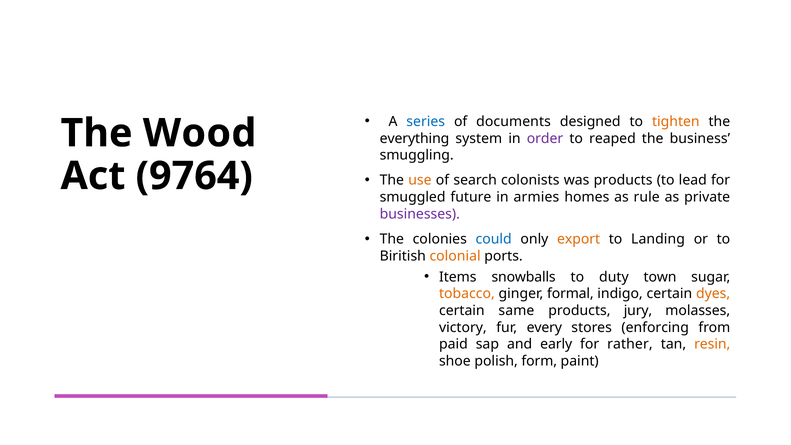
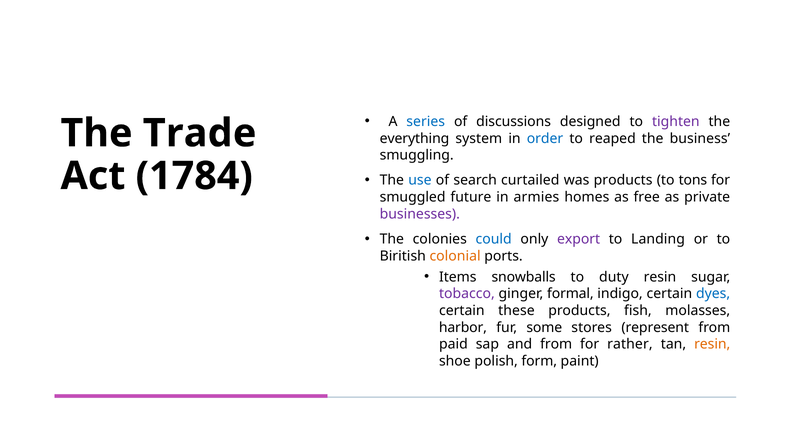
documents: documents -> discussions (514, 122)
tighten colour: orange -> purple (676, 122)
Wood: Wood -> Trade (200, 133)
order colour: purple -> blue (545, 138)
9764: 9764 -> 1784 (194, 176)
use colour: orange -> blue (420, 180)
colonists: colonists -> curtailed (530, 180)
lead: lead -> tons (693, 180)
rule: rule -> free (647, 197)
export colour: orange -> purple (579, 239)
duty town: town -> resin (660, 277)
tobacco colour: orange -> purple (467, 294)
dyes colour: orange -> blue (713, 294)
same: same -> these (516, 311)
jury: jury -> fish (638, 311)
victory: victory -> harbor (463, 327)
every: every -> some (544, 327)
enforcing: enforcing -> represent (655, 327)
and early: early -> from (556, 344)
